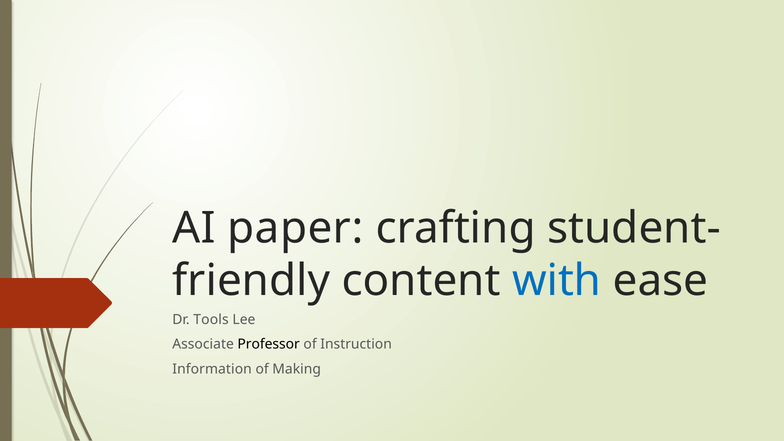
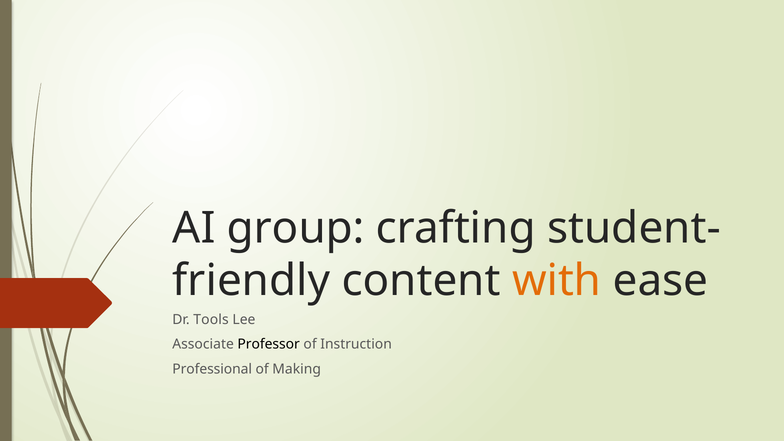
paper: paper -> group (296, 228)
with colour: blue -> orange (557, 281)
Information: Information -> Professional (212, 369)
